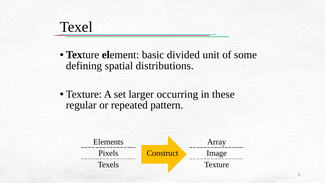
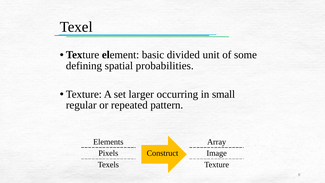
distributions: distributions -> probabilities (165, 66)
these: these -> small (224, 94)
